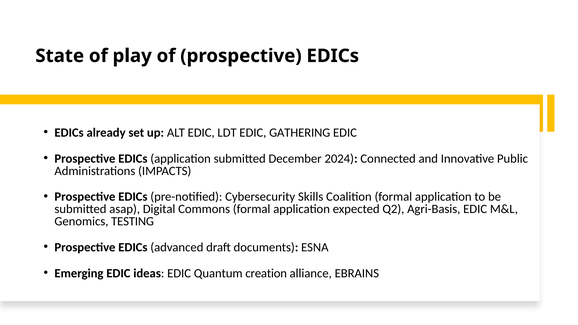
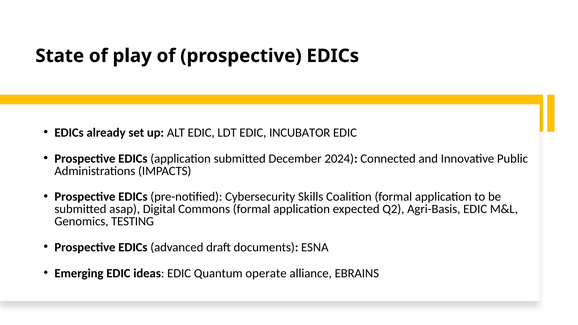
GATHERING: GATHERING -> INCUBATOR (300, 133)
creation: creation -> operate (266, 273)
